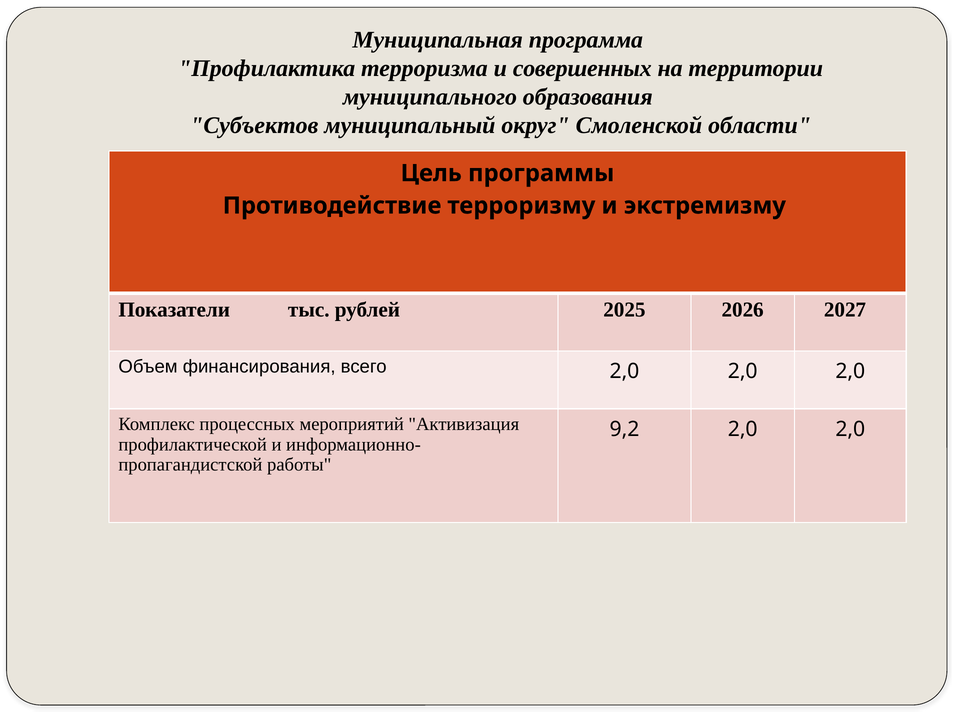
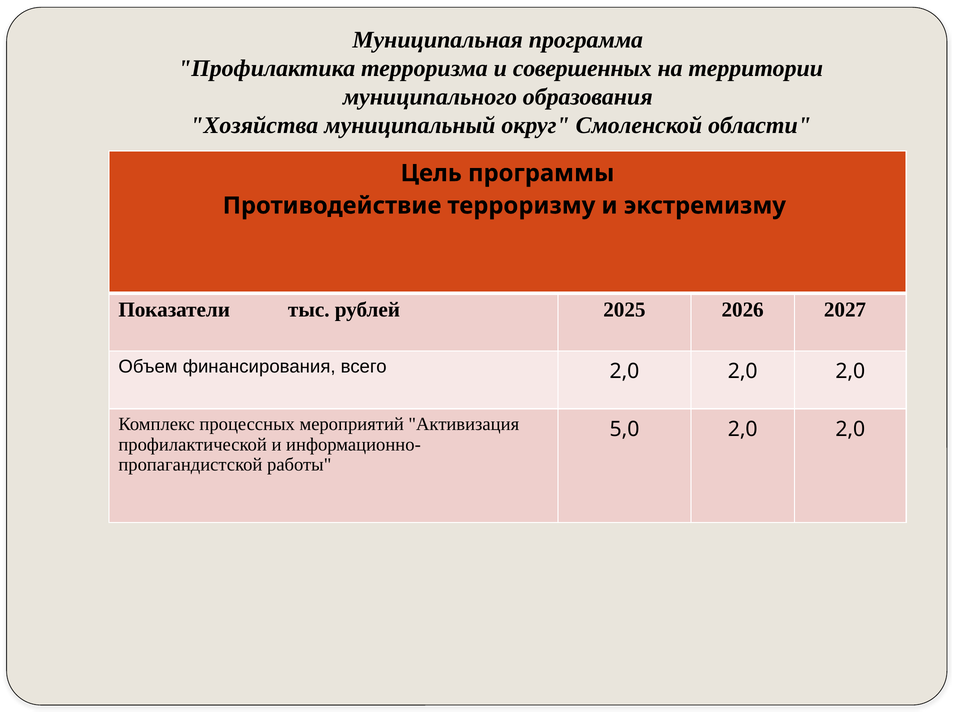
Субъектов: Субъектов -> Хозяйства (254, 126)
9,2: 9,2 -> 5,0 (625, 429)
